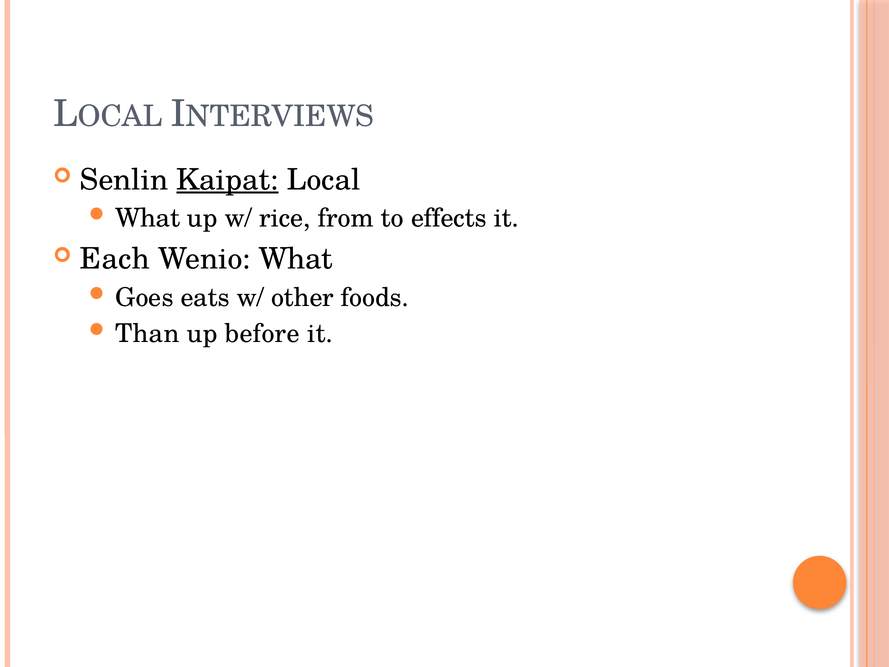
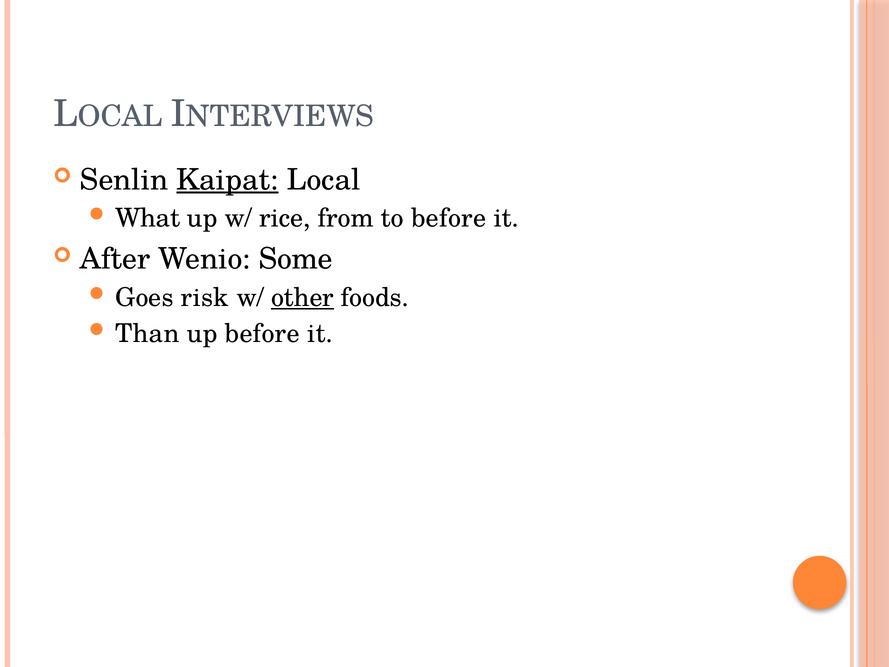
to effects: effects -> before (449, 218)
Each: Each -> After (115, 259)
Wenio What: What -> Some (296, 259)
eats: eats -> risk (205, 297)
other underline: none -> present (303, 297)
